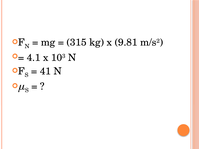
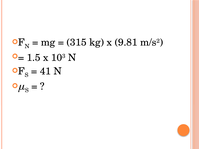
4.1: 4.1 -> 1.5 (34, 58)
